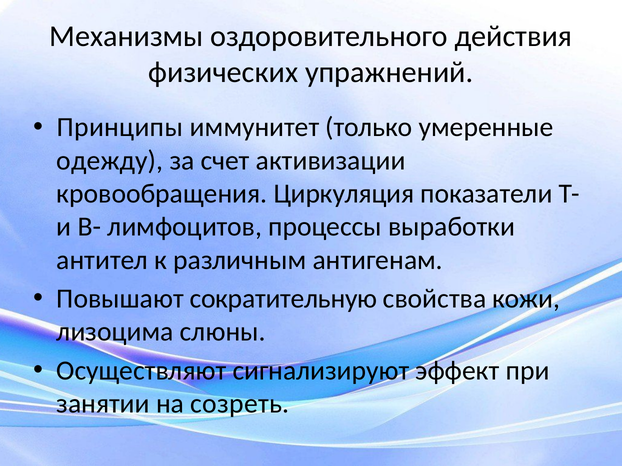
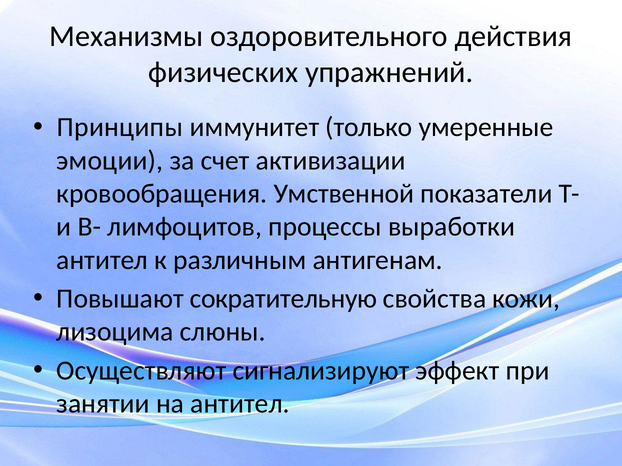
одежду: одежду -> эмоции (110, 161)
Циркуляция: Циркуляция -> Умственной (344, 194)
на созреть: созреть -> антител (240, 404)
